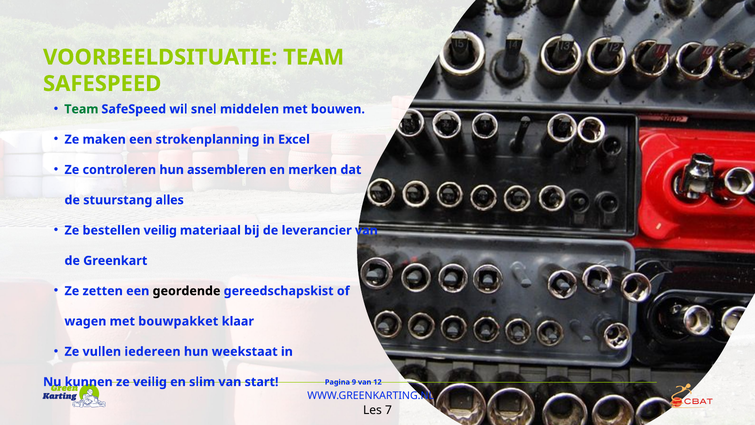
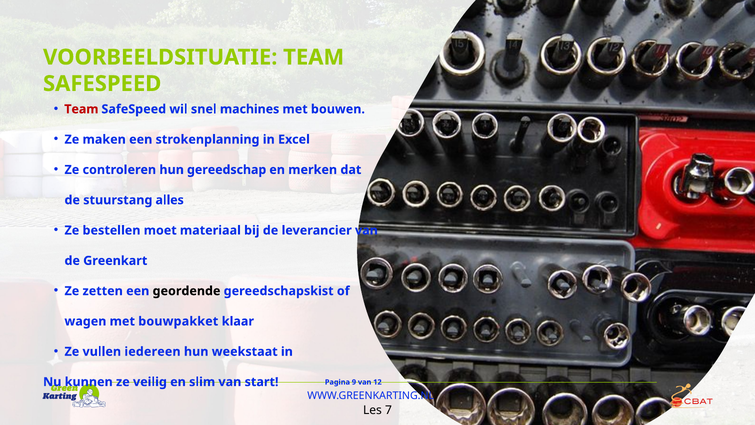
Team colour: green -> red (81, 109)
middelen: middelen -> machines (250, 109)
assembleren: assembleren -> gereedschap (227, 170)
bestellen veilig: veilig -> moet (160, 230)
